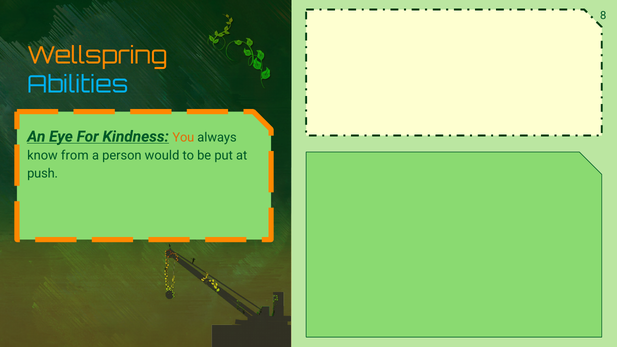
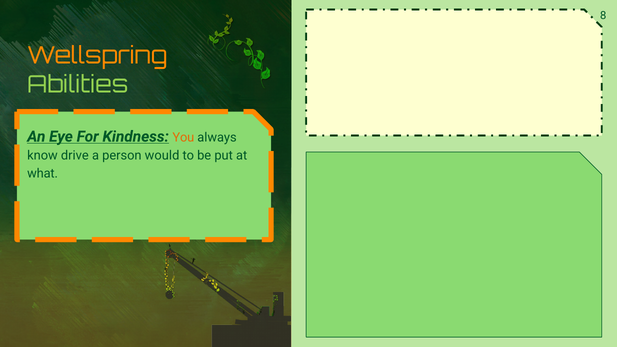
Abilities colour: light blue -> light green (78, 85)
from: from -> drive (75, 156)
push: push -> what (43, 173)
